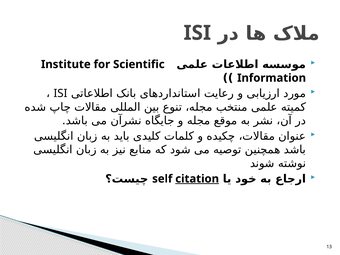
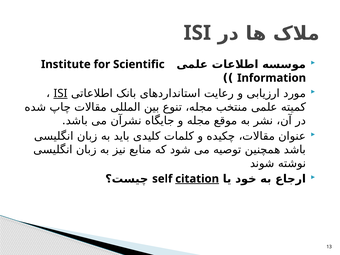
ISI underline: none -> present (60, 93)
